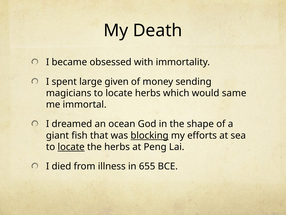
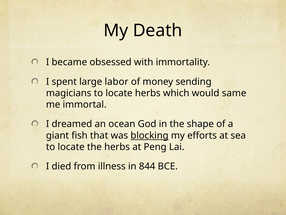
given: given -> labor (117, 81)
locate underline: present -> none (71, 147)
655: 655 -> 844 (147, 166)
